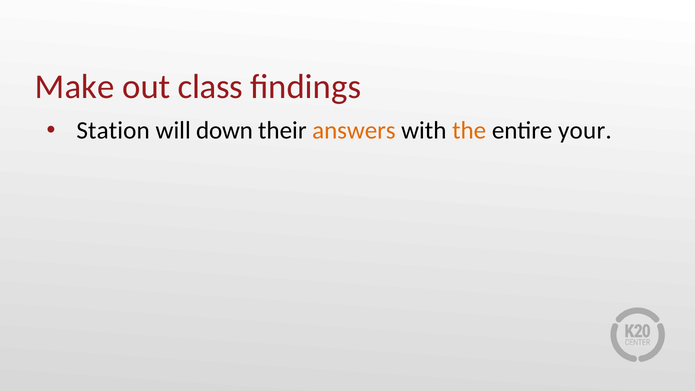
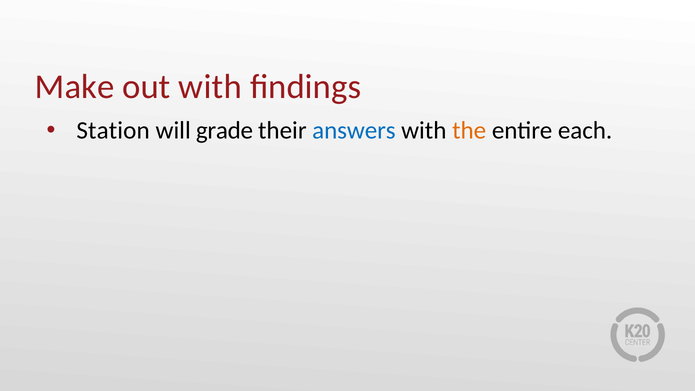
out class: class -> with (210, 87)
down: down -> grade (224, 131)
answers colour: orange -> blue (354, 131)
your: your -> each (585, 131)
